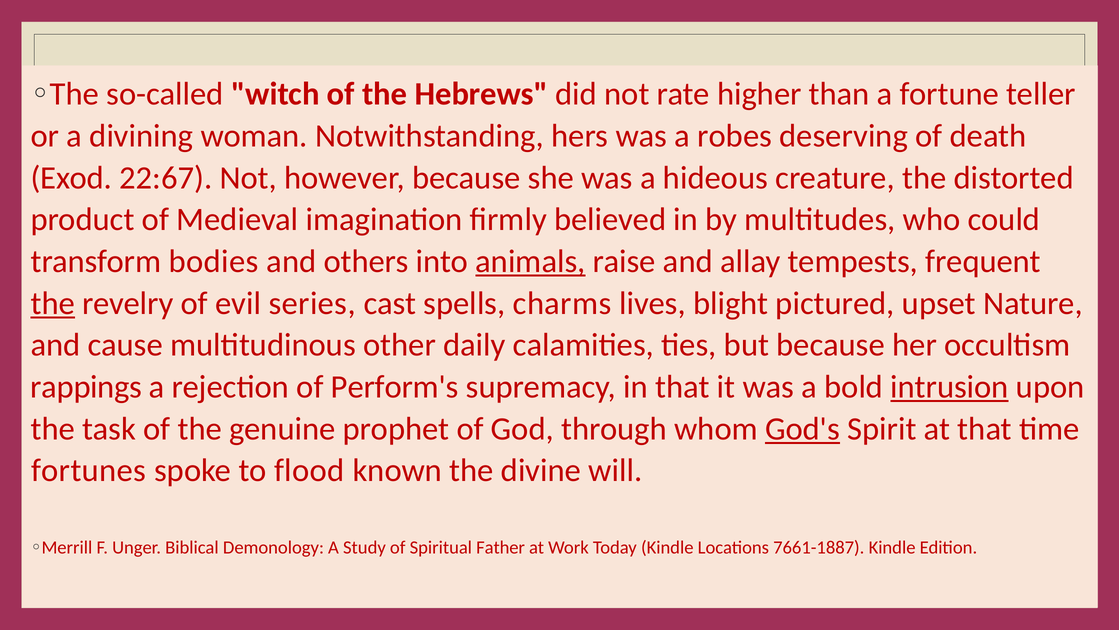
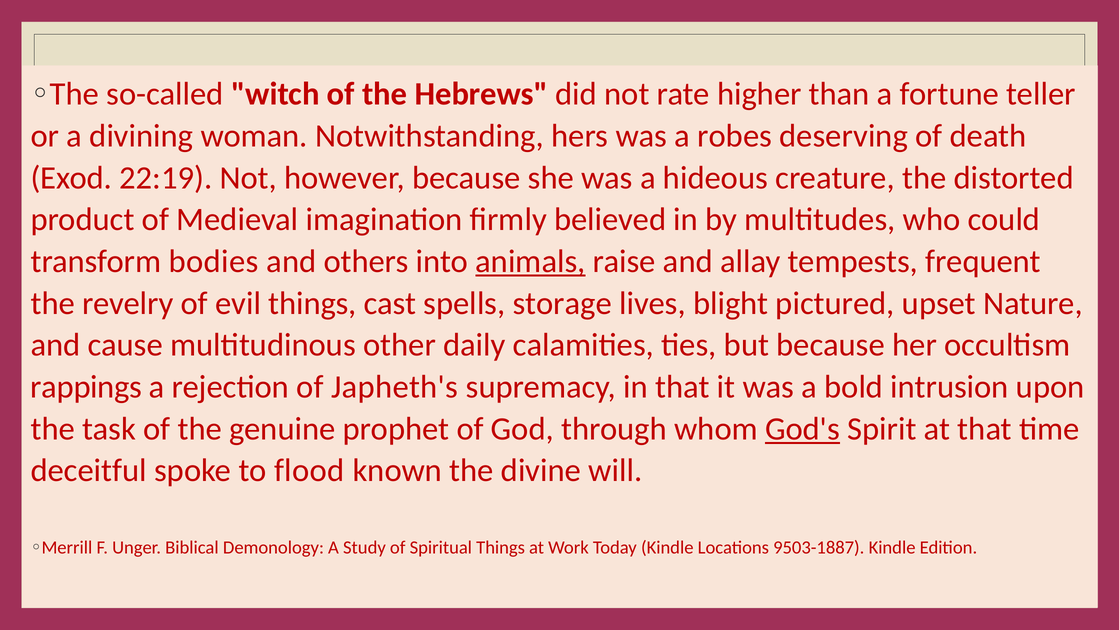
22:67: 22:67 -> 22:19 (166, 178)
the underline: present -> none (53, 303)
evil series: series -> things (312, 303)
charms: charms -> storage (562, 303)
Perform's: Perform's -> Japheth's (395, 387)
intrusion underline: present -> none (950, 387)
fortunes: fortunes -> deceitful (89, 470)
Spiritual Father: Father -> Things (501, 547)
7661-1887: 7661-1887 -> 9503-1887 (819, 547)
